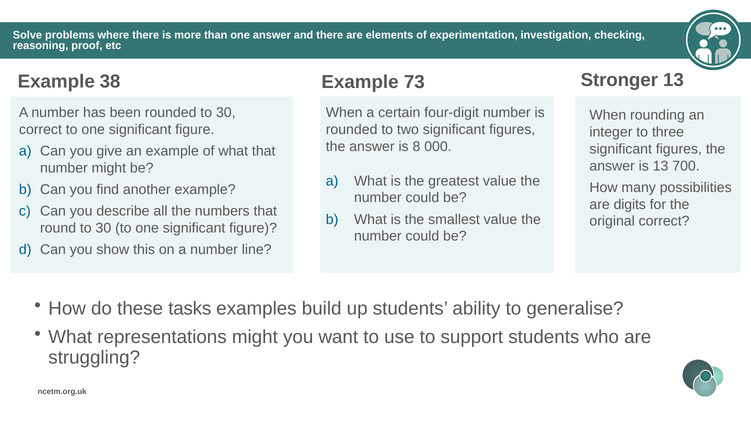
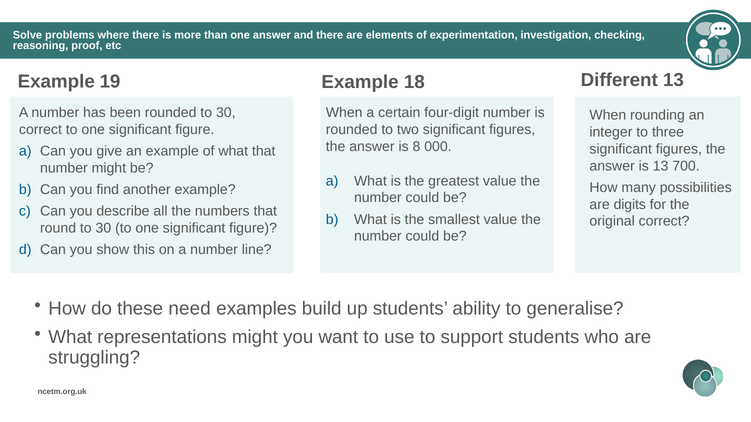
Stronger: Stronger -> Different (619, 80)
38: 38 -> 19 (110, 81)
73: 73 -> 18 (414, 82)
tasks: tasks -> need (190, 309)
